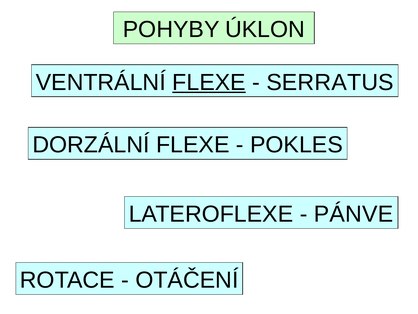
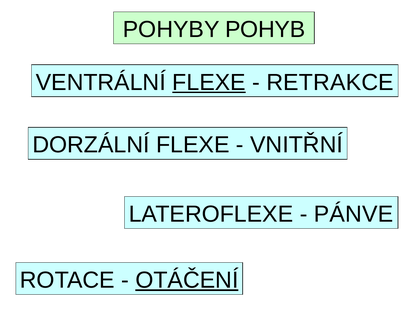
ÚKLON: ÚKLON -> POHYB (265, 30)
SERRATUS: SERRATUS -> RETRAKCE (330, 82)
POKLES: POKLES -> VNITŘNÍ (297, 145)
OTÁČENÍ underline: none -> present (187, 280)
